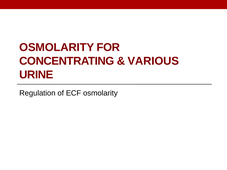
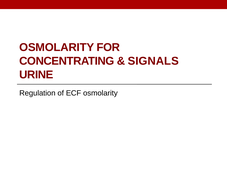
VARIOUS: VARIOUS -> SIGNALS (153, 61)
